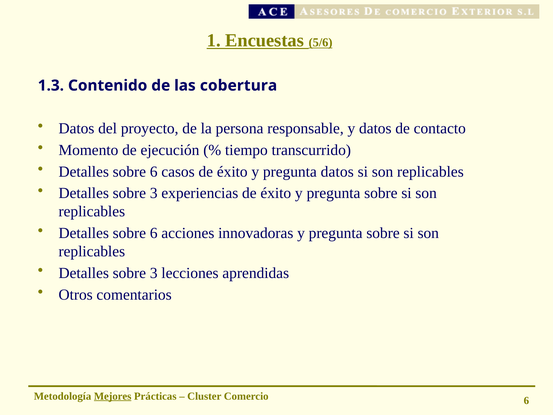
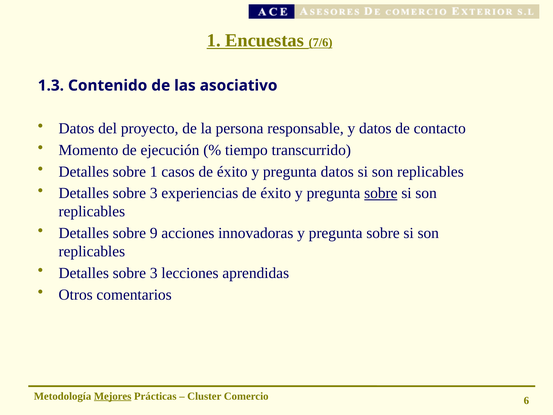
5/6: 5/6 -> 7/6 (321, 42)
cobertura: cobertura -> asociativo (239, 85)
6: 6 -> 1 (154, 171)
sobre underline: none -> present (381, 193)
6: 6 -> 9 (154, 233)
